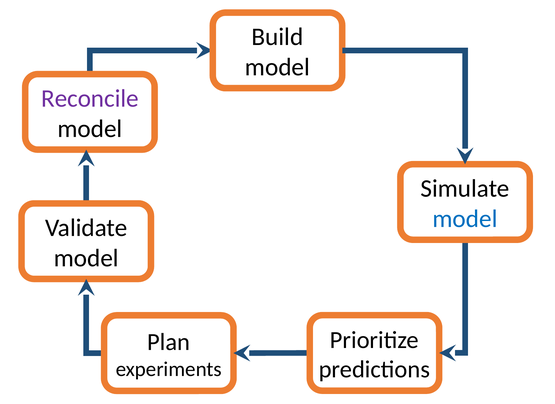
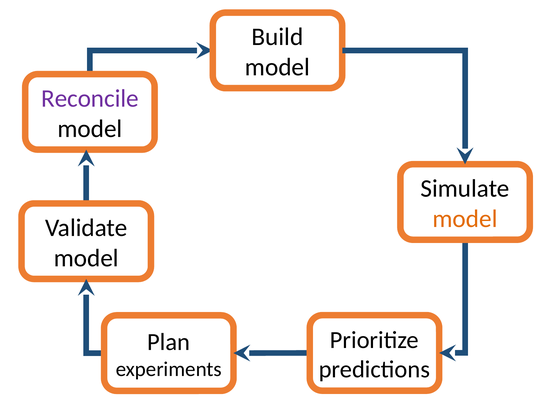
model colour: blue -> orange (465, 219)
